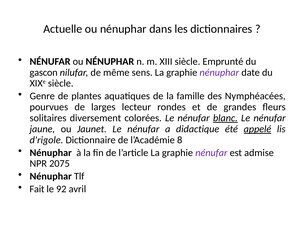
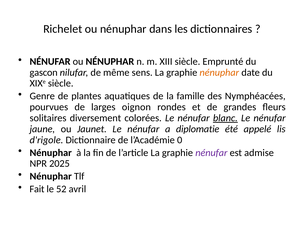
Actuelle: Actuelle -> Richelet (63, 29)
nénuphar colour: purple -> orange (219, 72)
lecteur: lecteur -> oignon (136, 107)
didactique: didactique -> diplomatie (198, 129)
appelé underline: present -> none (257, 129)
8: 8 -> 0 (180, 140)
2075: 2075 -> 2025 (59, 164)
92: 92 -> 52 (61, 189)
